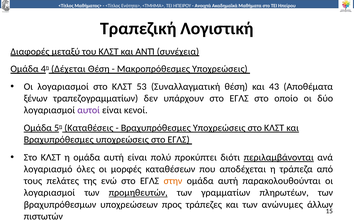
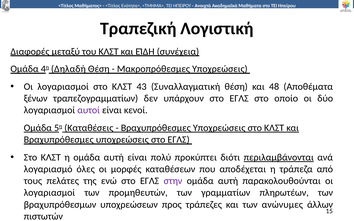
ΑΝΤΊ: ΑΝΤΊ -> ΕΊΔΗ (145, 52)
Δέχεται: Δέχεται -> Δηλαδή (68, 69)
53: 53 -> 43 (142, 87)
43: 43 -> 48 (274, 87)
στην colour: orange -> purple (173, 181)
προμηθευτών underline: present -> none (138, 193)
